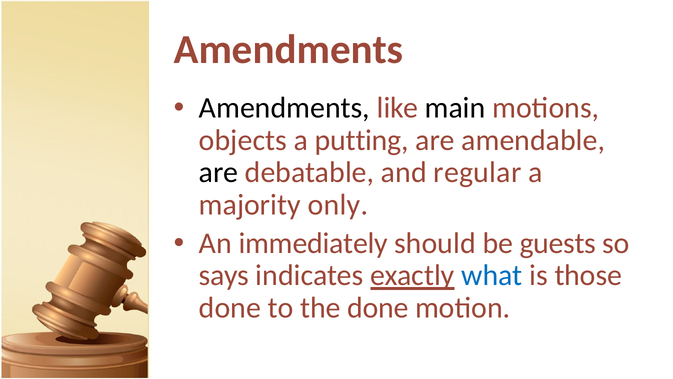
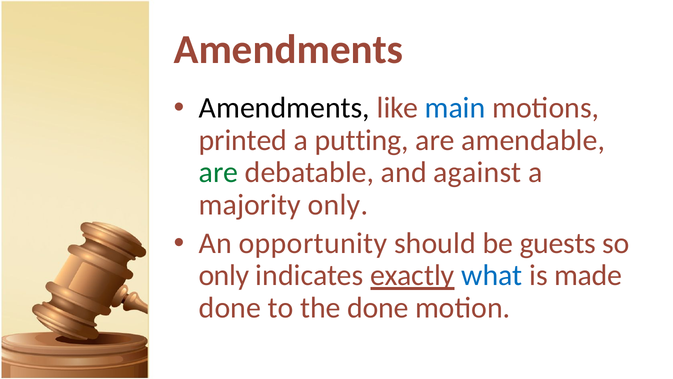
main colour: black -> blue (455, 108)
objects: objects -> printed (243, 140)
are colour: black -> green (219, 172)
regular: regular -> against (477, 172)
immediately: immediately -> opportunity (313, 243)
says: says -> only (224, 275)
those: those -> made (588, 275)
